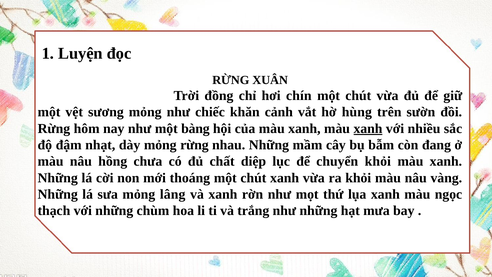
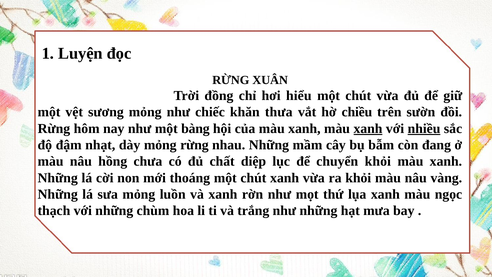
chín: chín -> hiểu (299, 96)
cảnh: cảnh -> thưa (279, 112)
hùng: hùng -> chiều (357, 112)
nhiều underline: none -> present (424, 128)
lâng: lâng -> luồn (173, 194)
